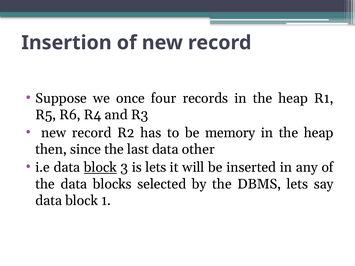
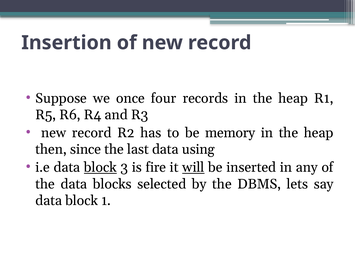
other: other -> using (198, 150)
is lets: lets -> fire (156, 168)
will underline: none -> present (193, 168)
